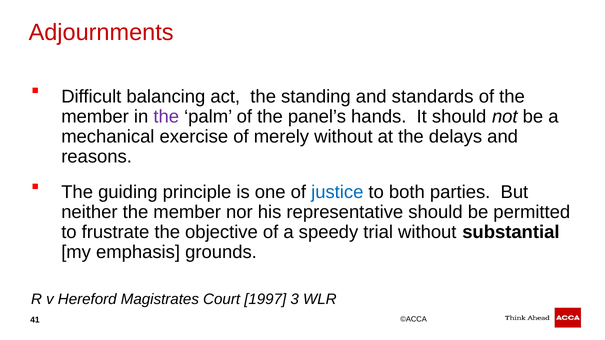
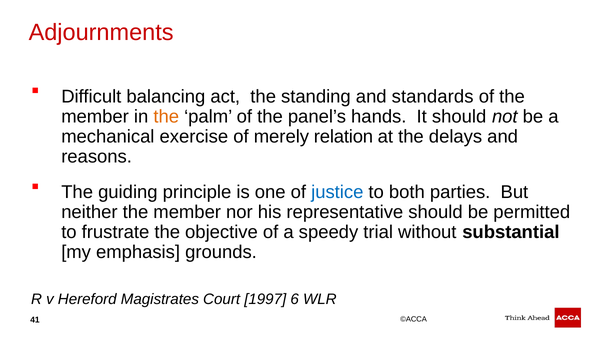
the colour: purple -> orange (166, 117)
merely without: without -> relation (344, 137)
3: 3 -> 6 (295, 300)
